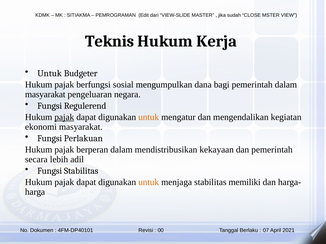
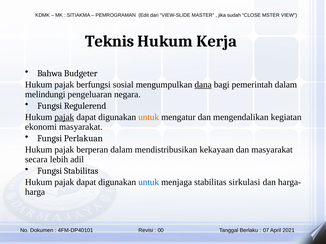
Untuk: Untuk -> Bahwa (50, 73)
dana underline: none -> present (203, 85)
masyarakat: masyarakat -> melindungi (45, 95)
dan pemerintah: pemerintah -> masyarakat (272, 150)
untuk colour: orange -> blue (149, 183)
memiliki: memiliki -> sirkulasi (245, 183)
